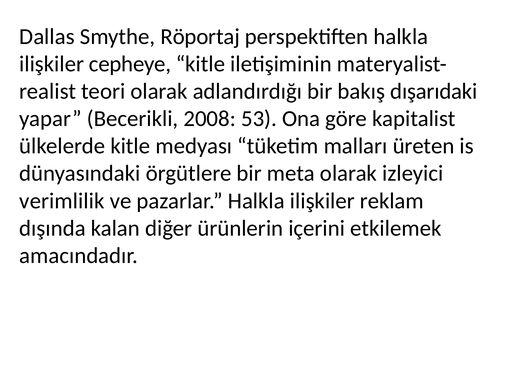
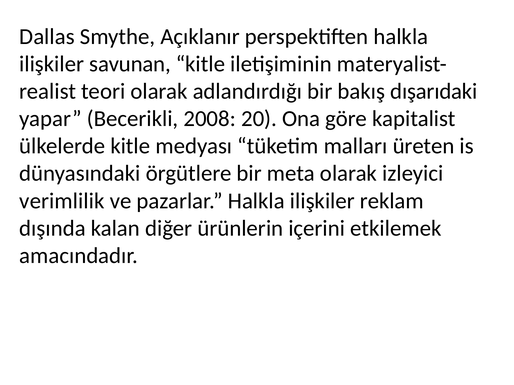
Röportaj: Röportaj -> Açıklanır (200, 37)
cepheye: cepheye -> savunan (130, 64)
53: 53 -> 20 (259, 119)
